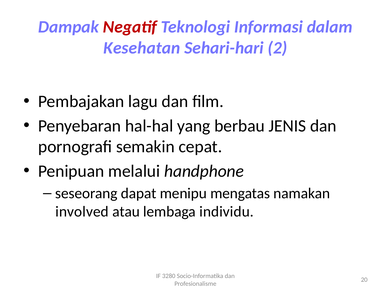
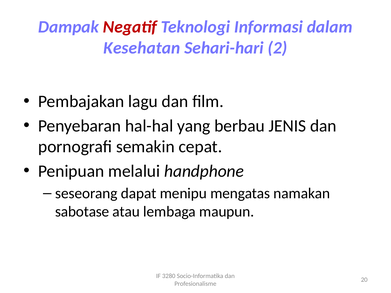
involved: involved -> sabotase (82, 212)
individu: individu -> maupun (227, 212)
